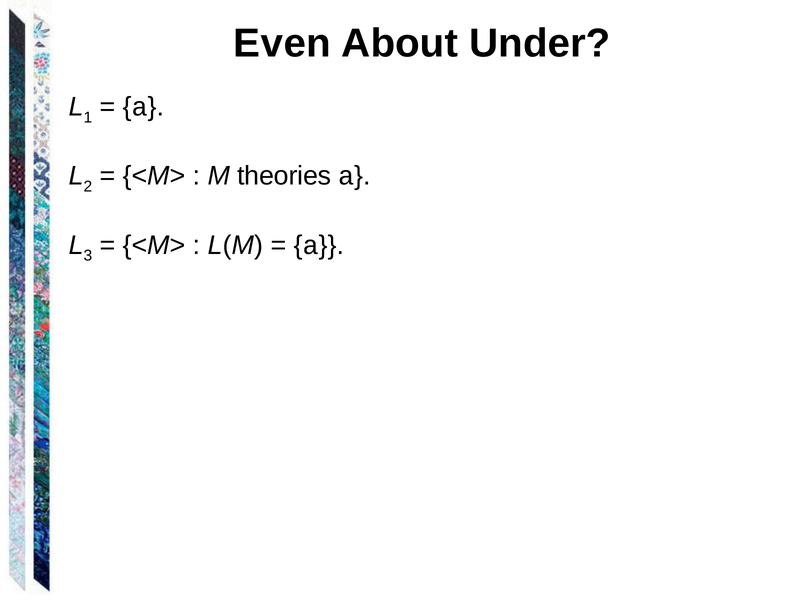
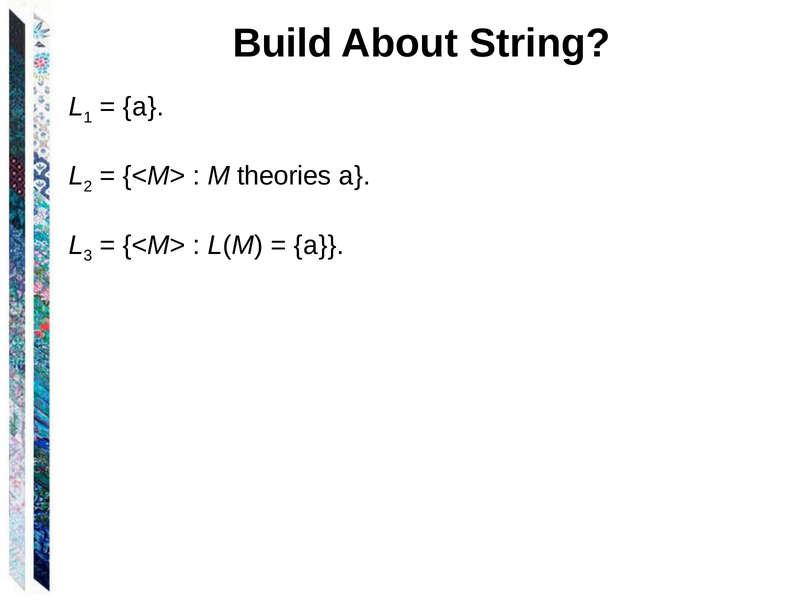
Even: Even -> Build (283, 43)
Under: Under -> String (540, 43)
